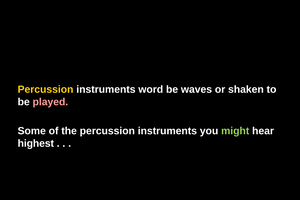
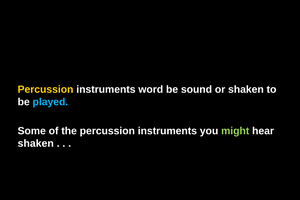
waves: waves -> sound (196, 89)
played colour: pink -> light blue (50, 102)
highest: highest -> shaken (36, 143)
